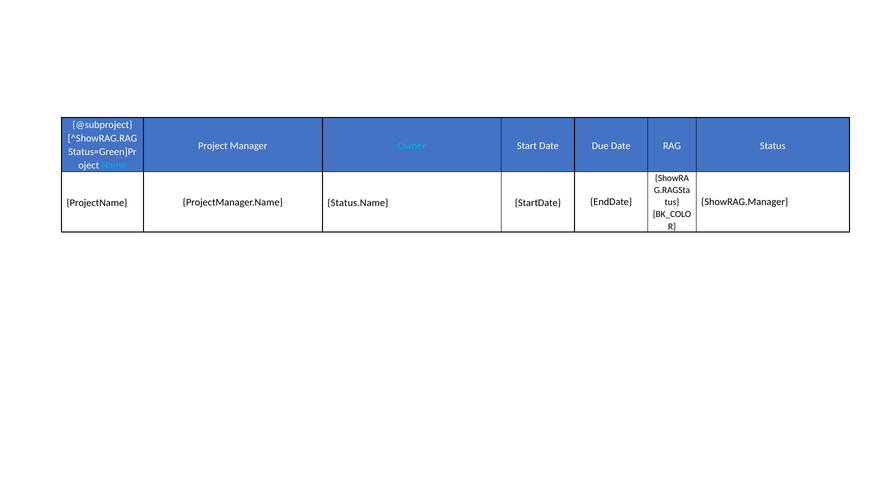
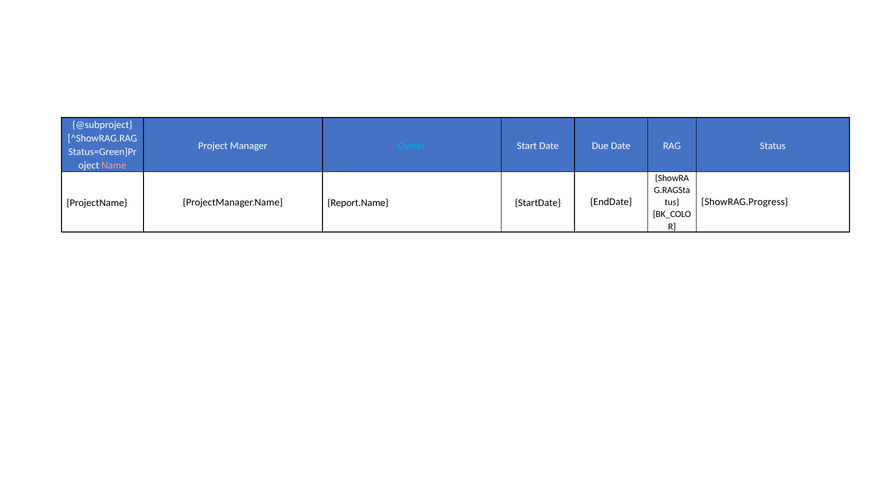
Name colour: light blue -> pink (114, 166)
ShowRAG.Manager: ShowRAG.Manager -> ShowRAG.Progress (745, 202)
Status.Name: Status.Name -> Report.Name (358, 203)
